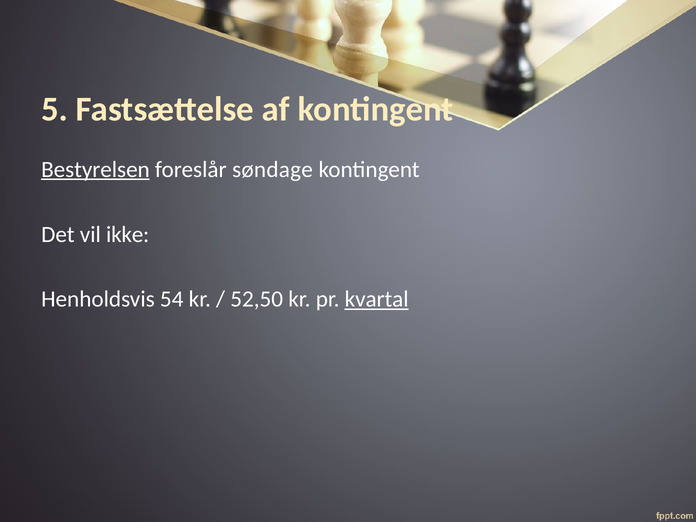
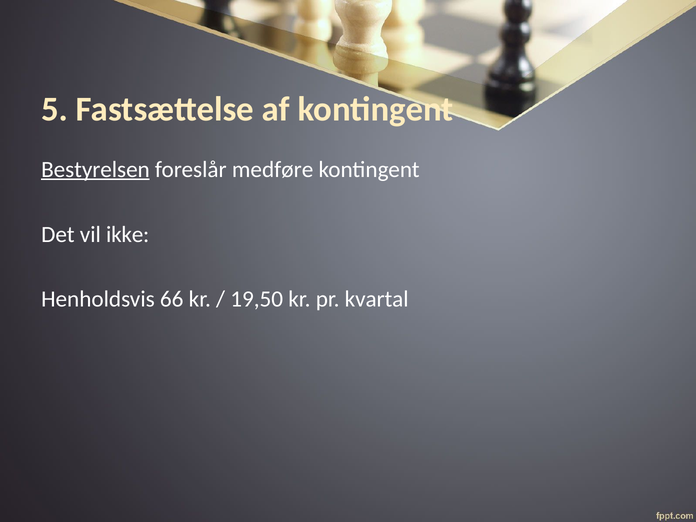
søndage: søndage -> medføre (273, 169)
54: 54 -> 66 (172, 299)
52,50: 52,50 -> 19,50 (257, 299)
kvartal underline: present -> none (377, 299)
